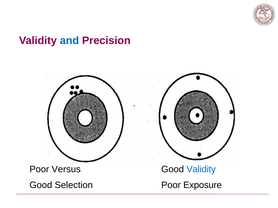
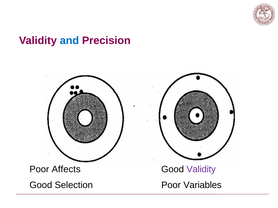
Versus: Versus -> Affects (66, 170)
Validity colour: blue -> purple (201, 170)
Exposure: Exposure -> Variables (202, 185)
